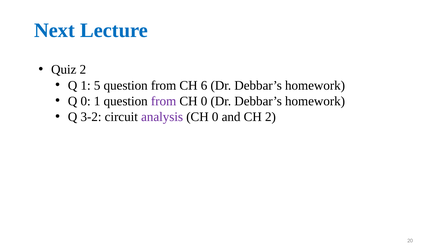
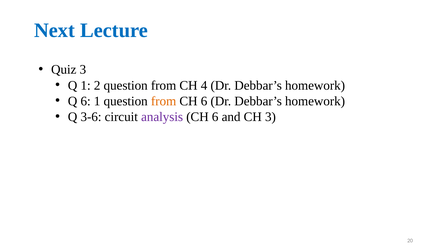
Quiz 2: 2 -> 3 (83, 70)
5: 5 -> 2 (97, 85)
6: 6 -> 4 (204, 85)
Q 0: 0 -> 6 (86, 101)
from colour: purple -> orange (164, 101)
0: 0 -> 6 (204, 101)
3-2: 3-2 -> 3-6 (91, 116)
0: 0 -> 6 (215, 116)
CH 2: 2 -> 3 (270, 116)
